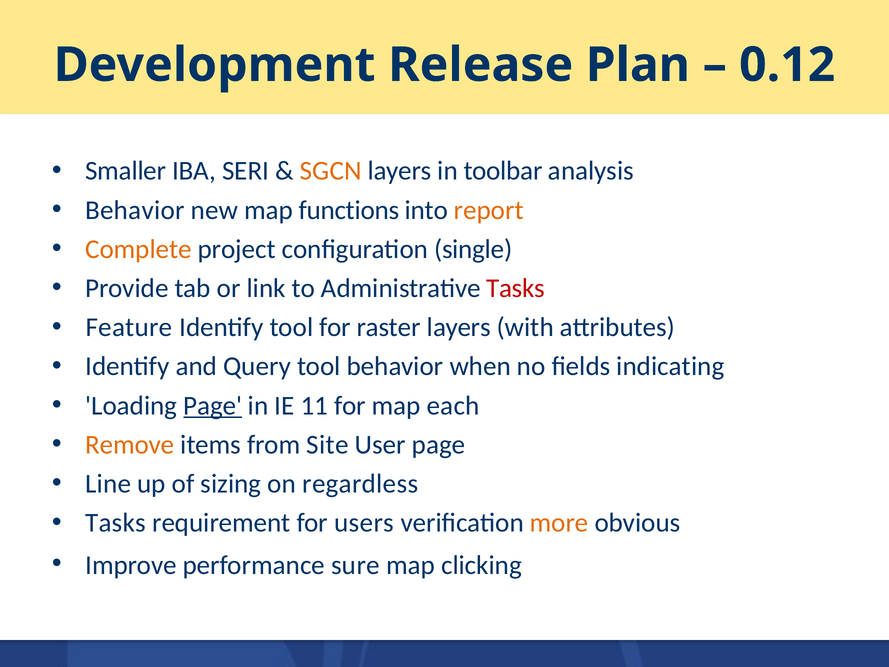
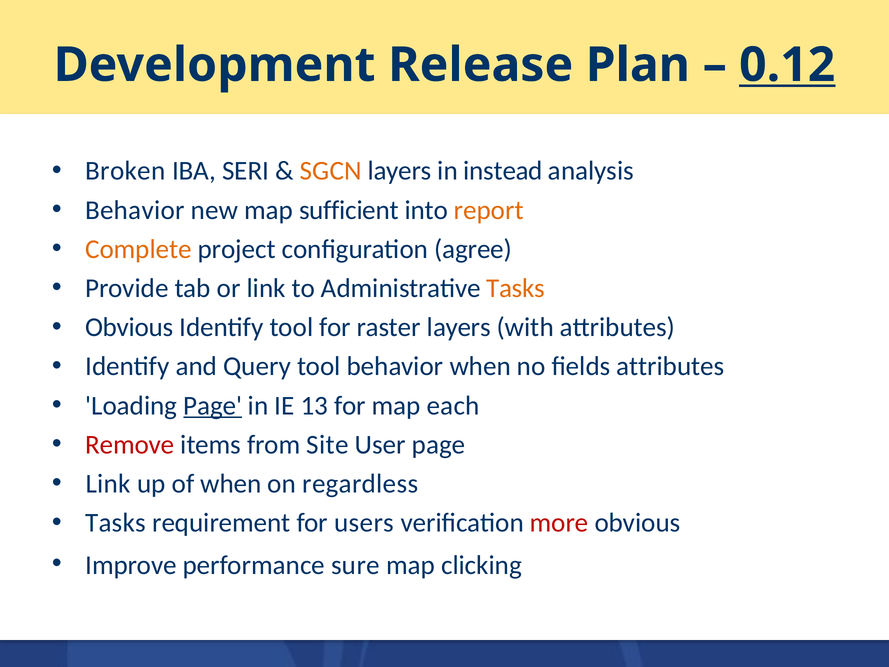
0.12 underline: none -> present (787, 65)
Smaller: Smaller -> Broken (125, 171)
toolbar: toolbar -> instead (503, 171)
functions: functions -> sufficient (349, 210)
single: single -> agree (473, 249)
Tasks colour: red -> orange (516, 288)
Feature: Feature -> Obvious (129, 327)
fields indicating: indicating -> attributes (670, 366)
11: 11 -> 13 (314, 405)
Remove colour: orange -> red (130, 445)
Line: Line -> Link (108, 484)
of sizing: sizing -> when (231, 484)
more colour: orange -> red (559, 523)
